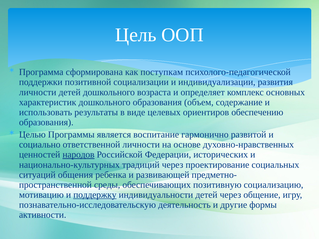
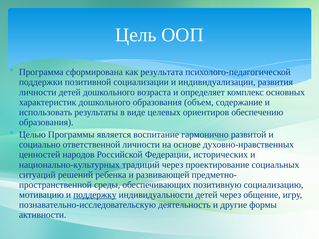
поступкам: поступкам -> результата (162, 72)
народов underline: present -> none (78, 155)
общения: общения -> решений (75, 175)
